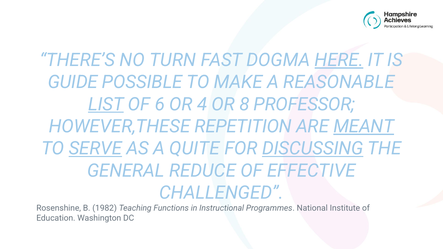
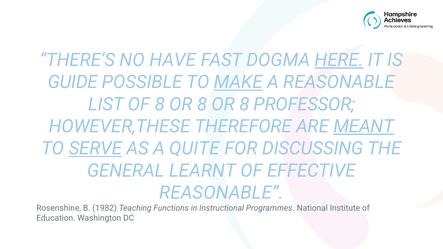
TURN: TURN -> HAVE (173, 60)
MAKE underline: none -> present (238, 82)
LIST underline: present -> none (106, 104)
OF 6: 6 -> 8 (160, 104)
4: 4 -> 8 (202, 104)
REPETITION: REPETITION -> THEREFORE (243, 127)
DISCUSSING underline: present -> none (313, 149)
REDUCE: REDUCE -> LEARNT (202, 171)
CHALLENGED: CHALLENGED -> REASONABLE (221, 193)
